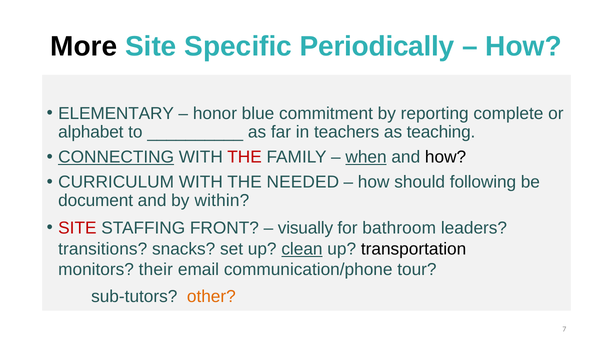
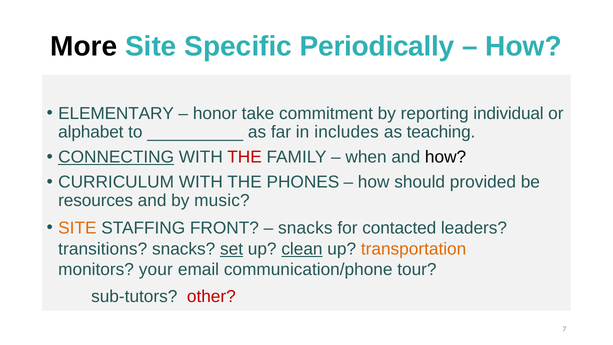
blue: blue -> take (258, 113)
complete: complete -> individual (509, 113)
teachers: teachers -> includes (347, 132)
when underline: present -> none (366, 157)
NEEDED: NEEDED -> PHONES (303, 182)
following: following -> provided (483, 182)
document: document -> resources (96, 201)
within: within -> music (222, 201)
SITE colour: red -> orange (77, 228)
visually: visually -> snacks (305, 228)
bathroom: bathroom -> contacted (399, 228)
set underline: none -> present (232, 249)
transportation colour: black -> orange (414, 249)
their: their -> your (156, 269)
other colour: orange -> red (211, 297)
